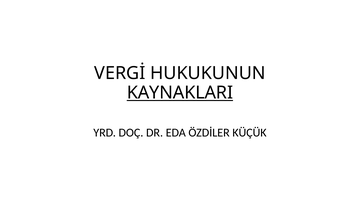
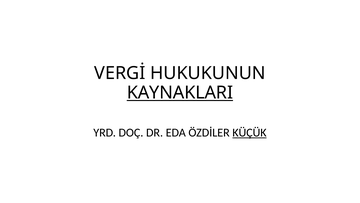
KÜÇÜK underline: none -> present (249, 132)
